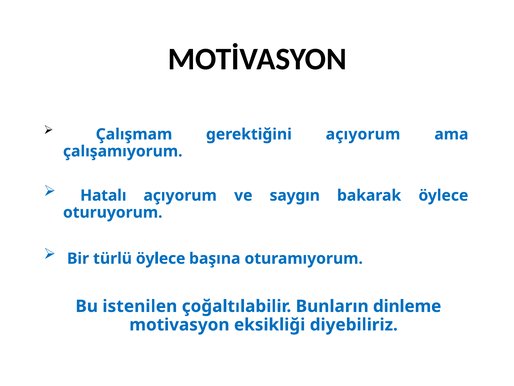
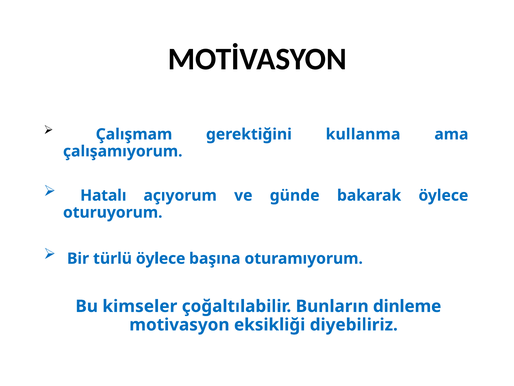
gerektiğini açıyorum: açıyorum -> kullanma (363, 134)
saygın: saygın -> günde (295, 195)
istenilen: istenilen -> kimseler (140, 306)
